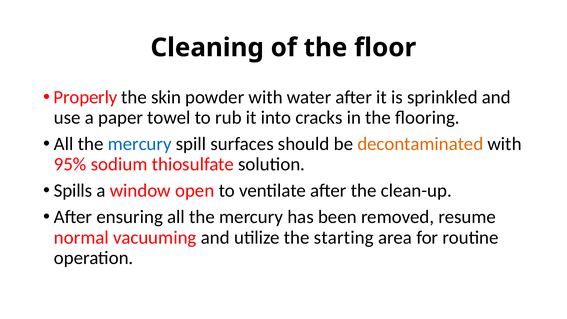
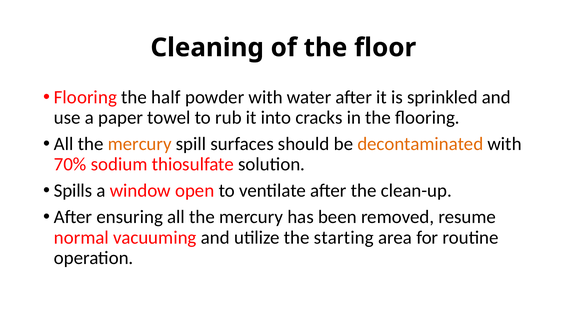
Properly: Properly -> Flooring (85, 97)
skin: skin -> half (166, 97)
mercury colour: blue -> orange (140, 144)
95%: 95% -> 70% (70, 164)
